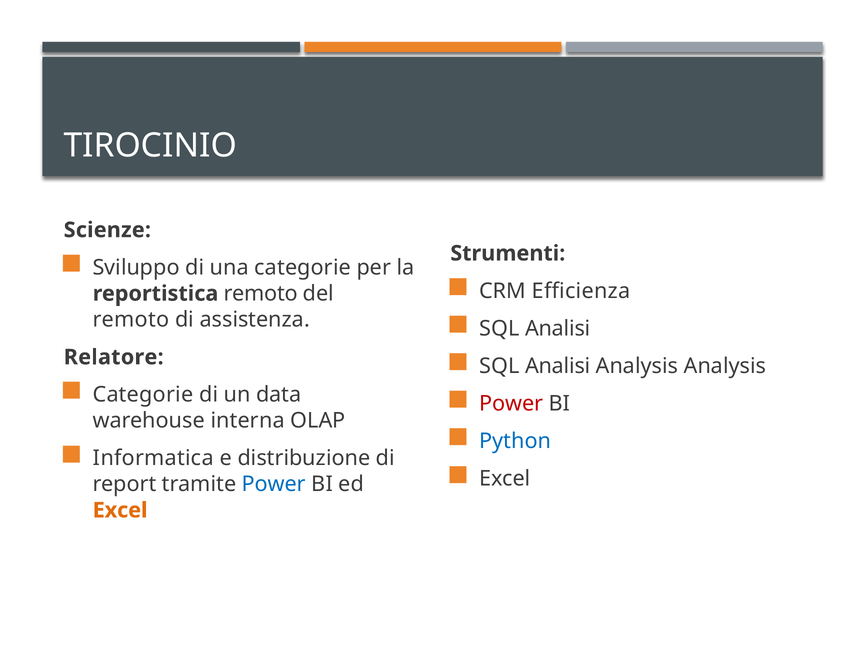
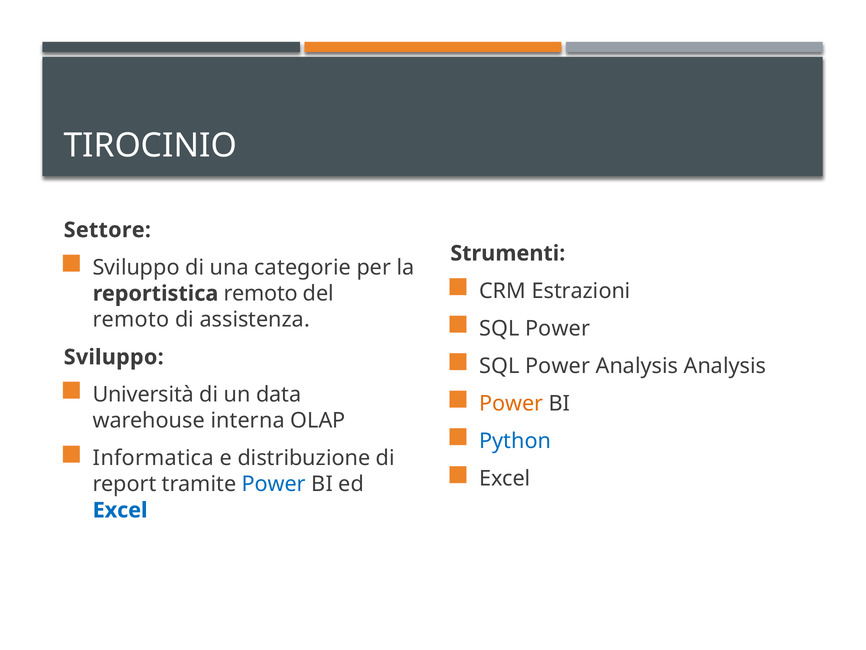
Scienze: Scienze -> Settore (107, 230)
Efficienza: Efficienza -> Estrazioni (581, 291)
Analisi: Analisi -> Power (558, 328)
Relatore: Relatore -> Sviluppo (114, 357)
Analisi: Analisi -> Power (558, 366)
Categorie: Categorie -> Università (143, 394)
Power colour: red -> orange (511, 403)
Excel colour: orange -> blue (120, 510)
